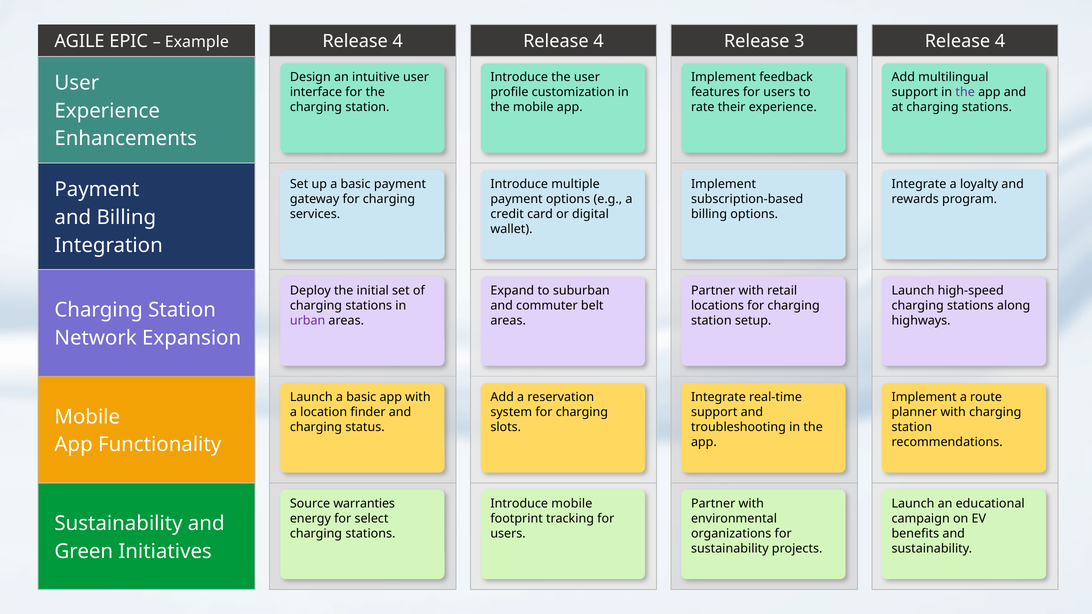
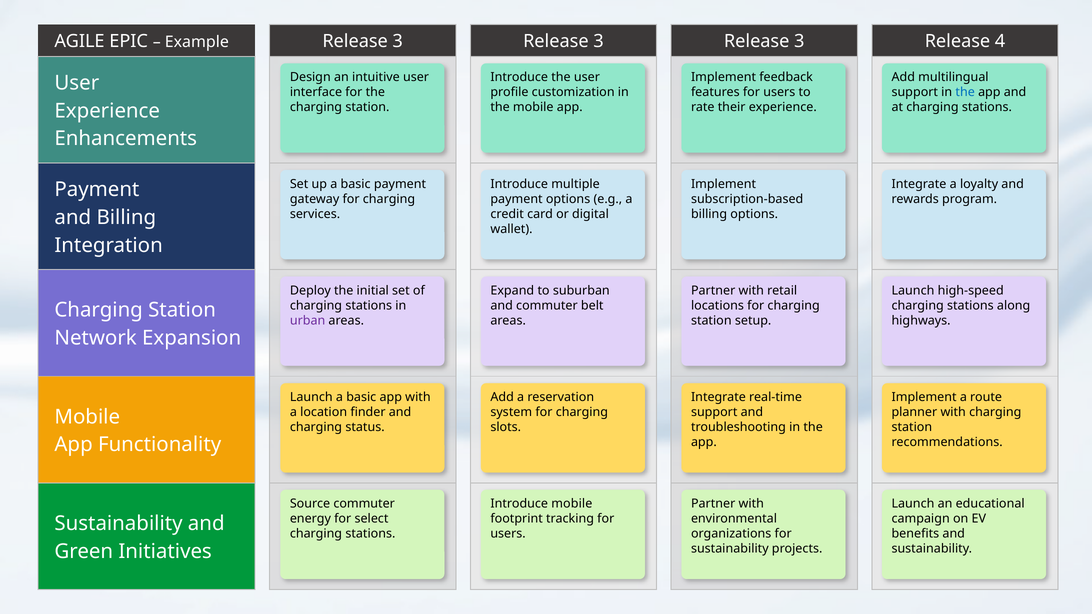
Example Release 4: 4 -> 3 (398, 41)
4: 4 -> 3 (598, 41)
the colour: purple -> blue (965, 92)
Source warranties: warranties -> commuter (364, 504)
